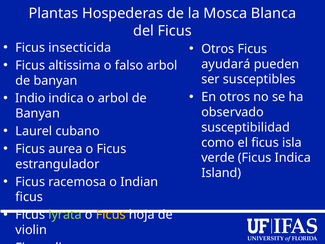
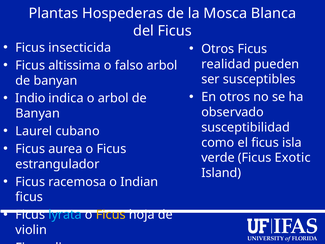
ayudará: ayudará -> realidad (226, 64)
Ficus Indica: Indica -> Exotic (293, 158)
lyrata colour: light green -> light blue (65, 215)
